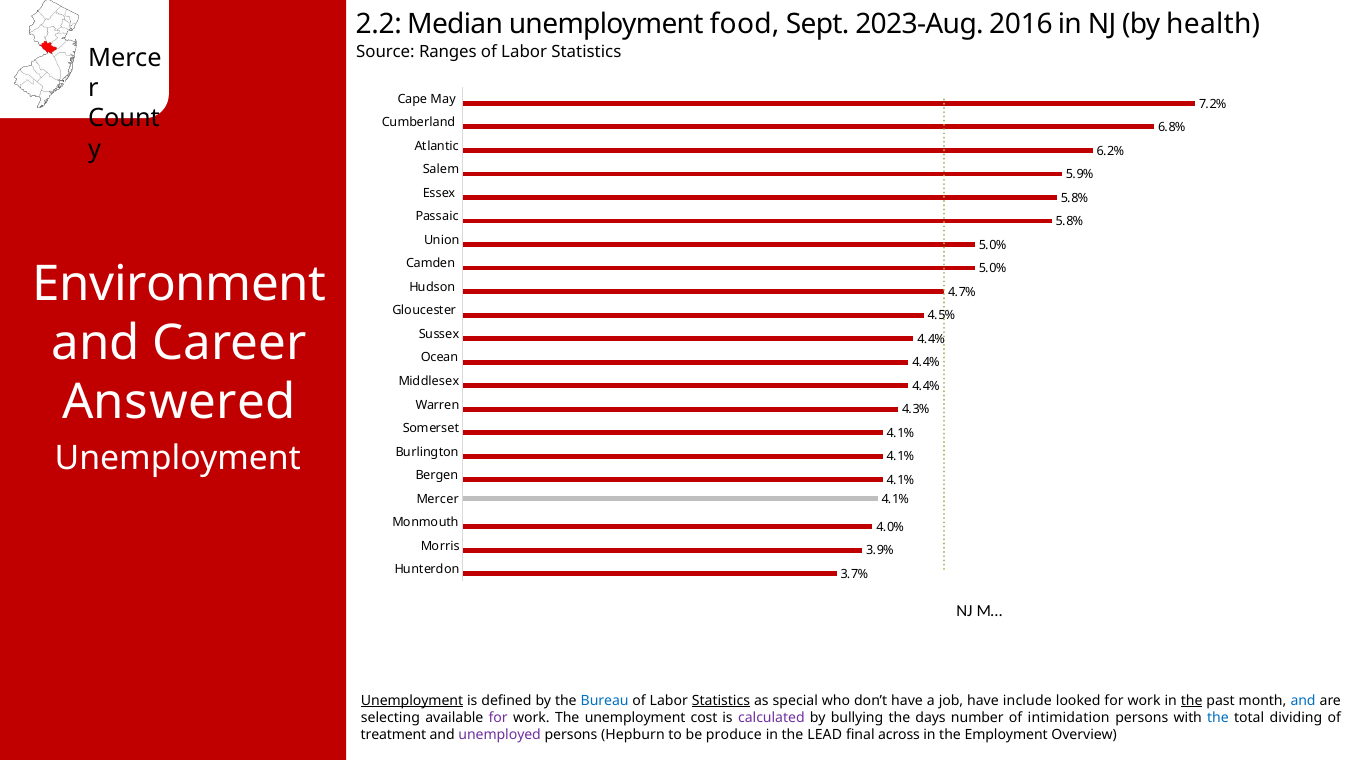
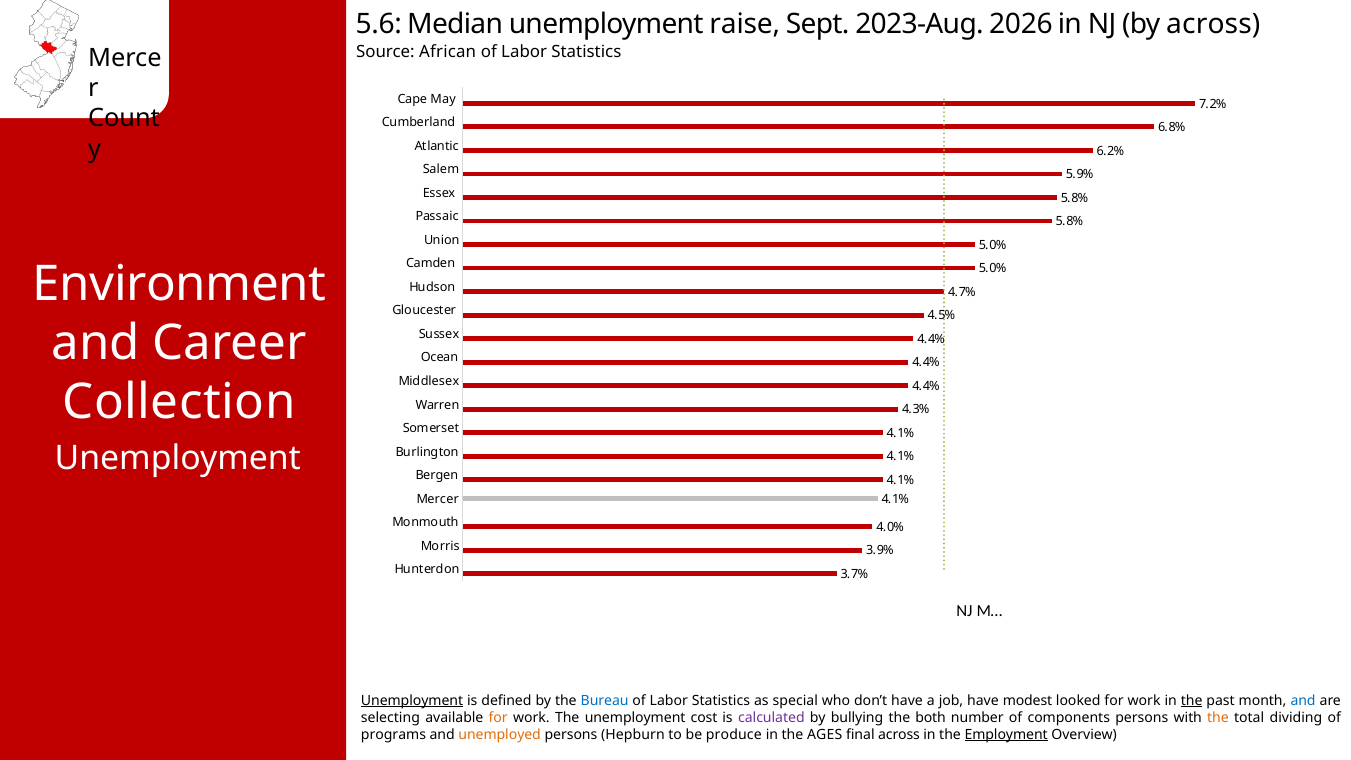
2.2: 2.2 -> 5.6 (379, 24)
food: food -> raise (745, 24)
2016: 2016 -> 2026 (1021, 24)
by health: health -> across (1213, 24)
Ranges: Ranges -> African (448, 52)
Answered: Answered -> Collection (179, 402)
Statistics underline: present -> none (721, 701)
include: include -> modest (1027, 701)
for colour: purple -> orange (498, 717)
days: days -> both (931, 717)
intimidation: intimidation -> components (1069, 717)
the colour: blue -> orange (1218, 717)
treatment: treatment -> programs (393, 734)
unemployed colour: purple -> orange (500, 734)
LEAD: LEAD -> AGES (825, 734)
Employment underline: none -> present (1006, 734)
